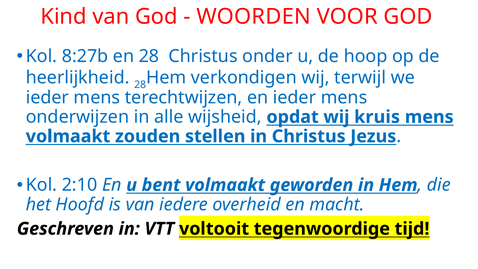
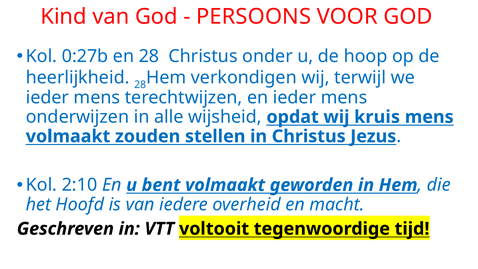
WOORDEN: WOORDEN -> PERSOONS (254, 17)
8:27b: 8:27b -> 0:27b (85, 56)
